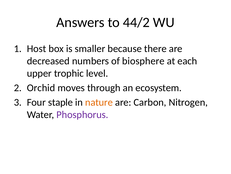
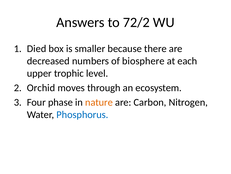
44/2: 44/2 -> 72/2 (136, 22)
Host: Host -> Died (37, 48)
staple: staple -> phase (60, 102)
Phosphorus colour: purple -> blue (82, 114)
